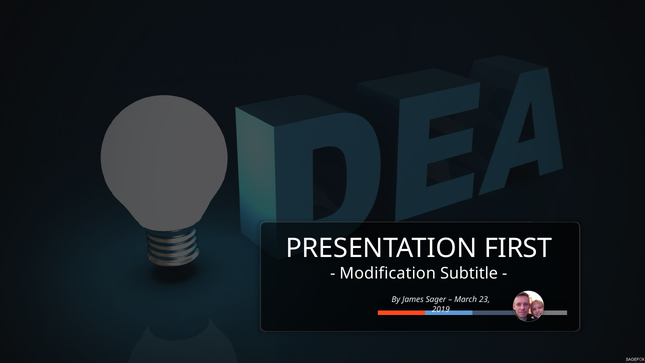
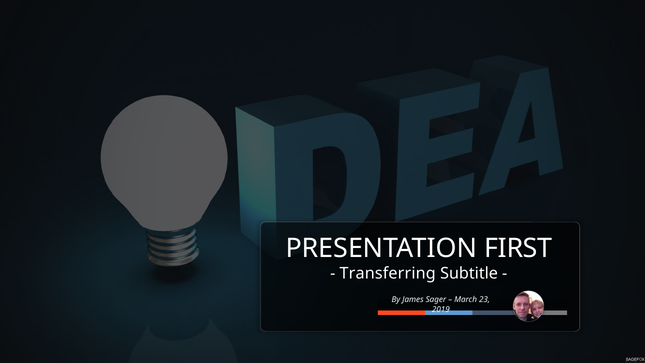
Modification: Modification -> Transferring (388, 273)
